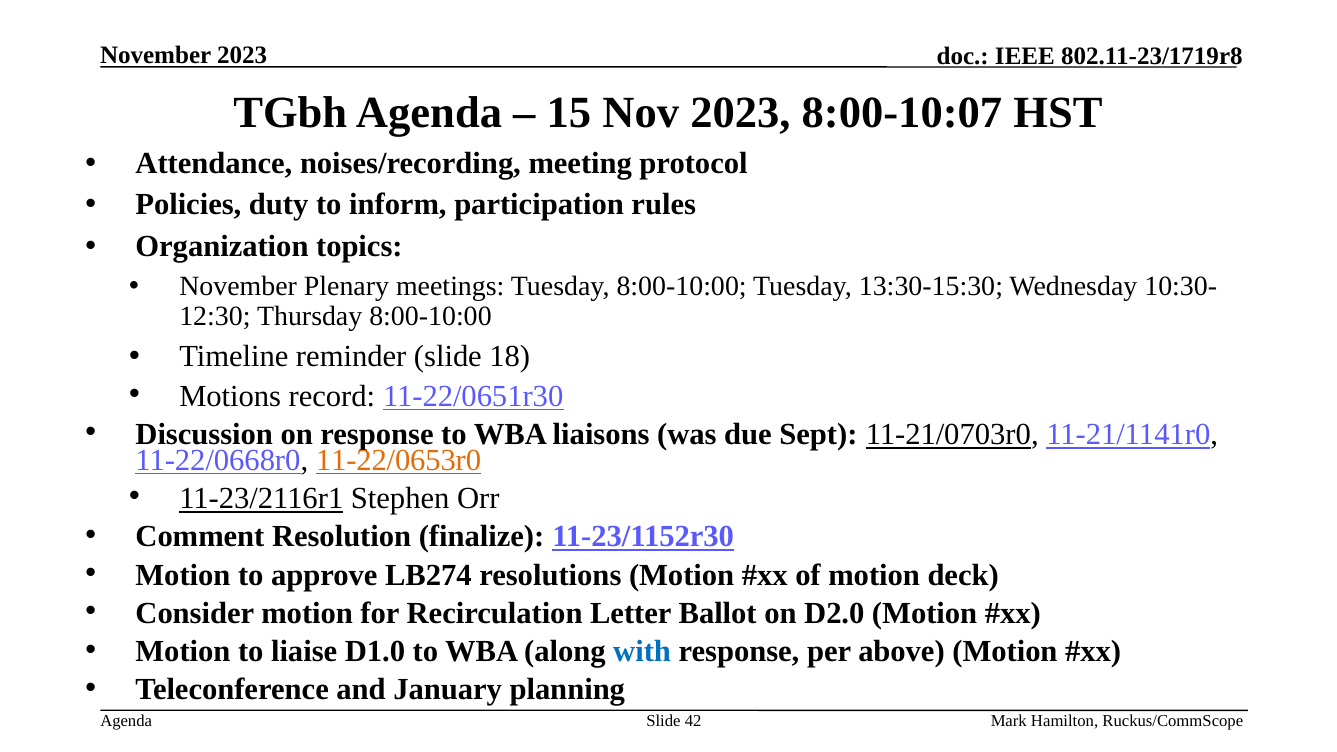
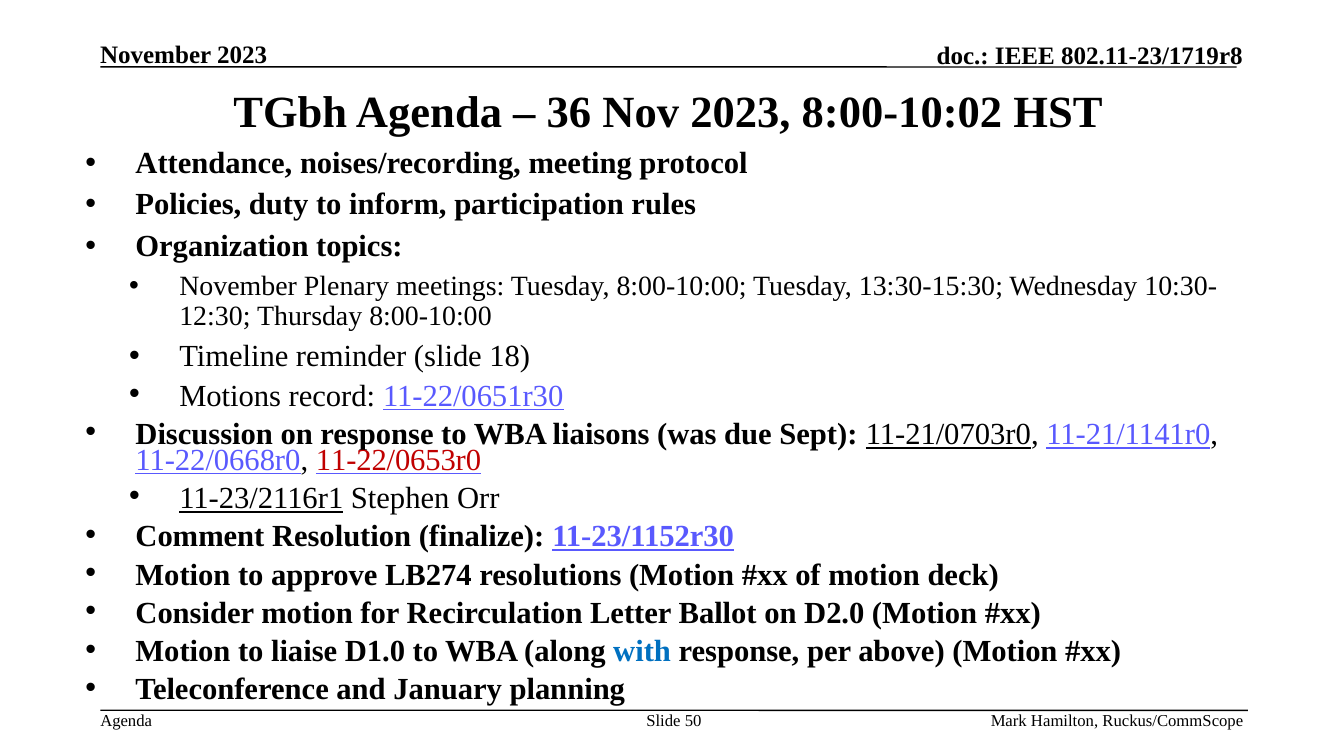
15: 15 -> 36 (569, 113)
8:00-10:07: 8:00-10:07 -> 8:00-10:02 (902, 113)
11-22/0653r0 colour: orange -> red (399, 460)
42: 42 -> 50 (693, 721)
